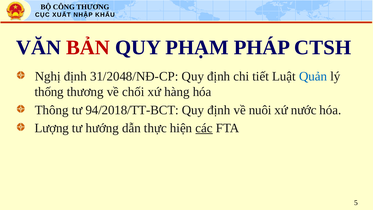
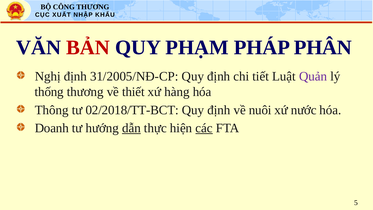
CTSH: CTSH -> PHÂN (323, 47)
31/2048/NĐ-CP: 31/2048/NĐ-CP -> 31/2005/NĐ-CP (134, 76)
Quản colour: blue -> purple (313, 76)
chối: chối -> thiết (133, 92)
94/2018/TT-BCT: 94/2018/TT-BCT -> 02/2018/TT-BCT (132, 110)
Lượng: Lượng -> Doanh (52, 128)
dẫn underline: none -> present (131, 128)
